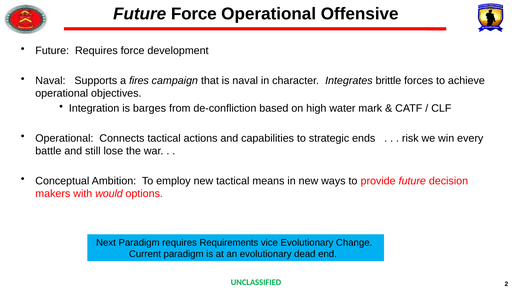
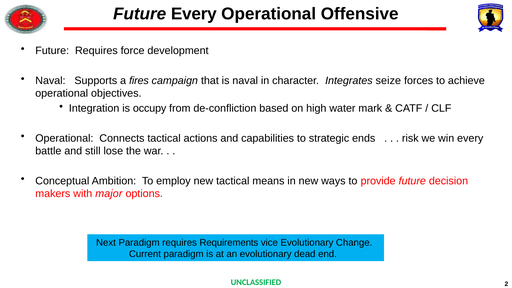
Future Force: Force -> Every (194, 14)
brittle: brittle -> seize (388, 81)
barges: barges -> occupy (150, 108)
would: would -> major (109, 194)
